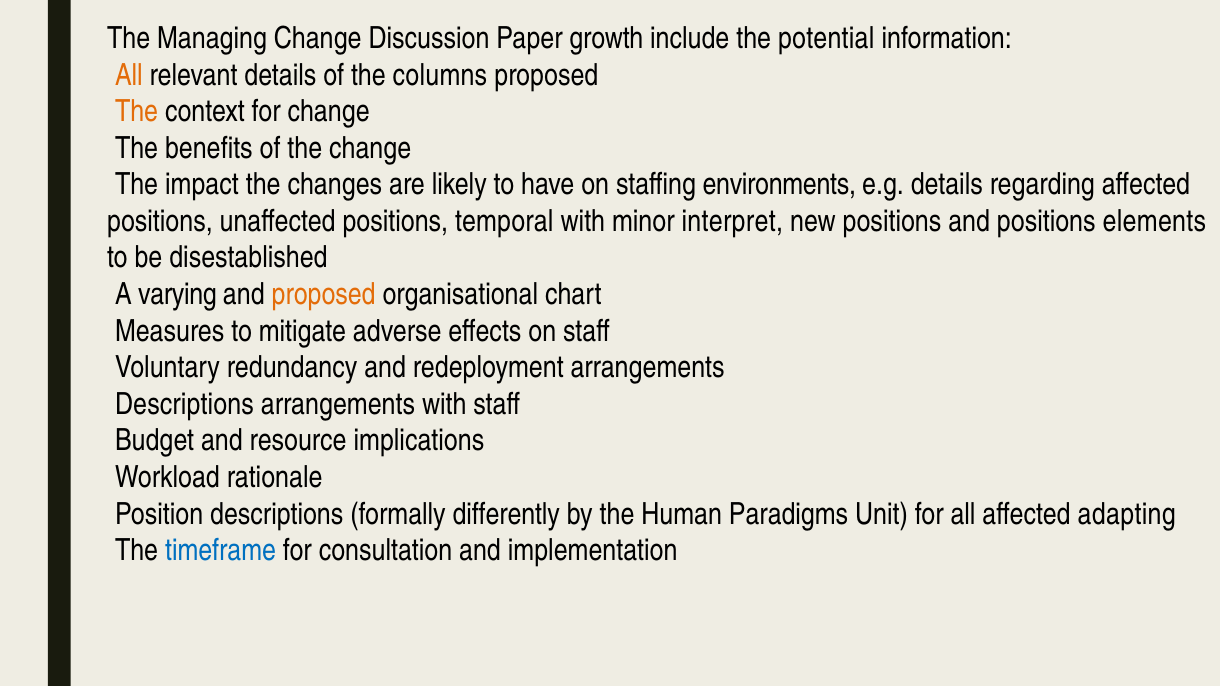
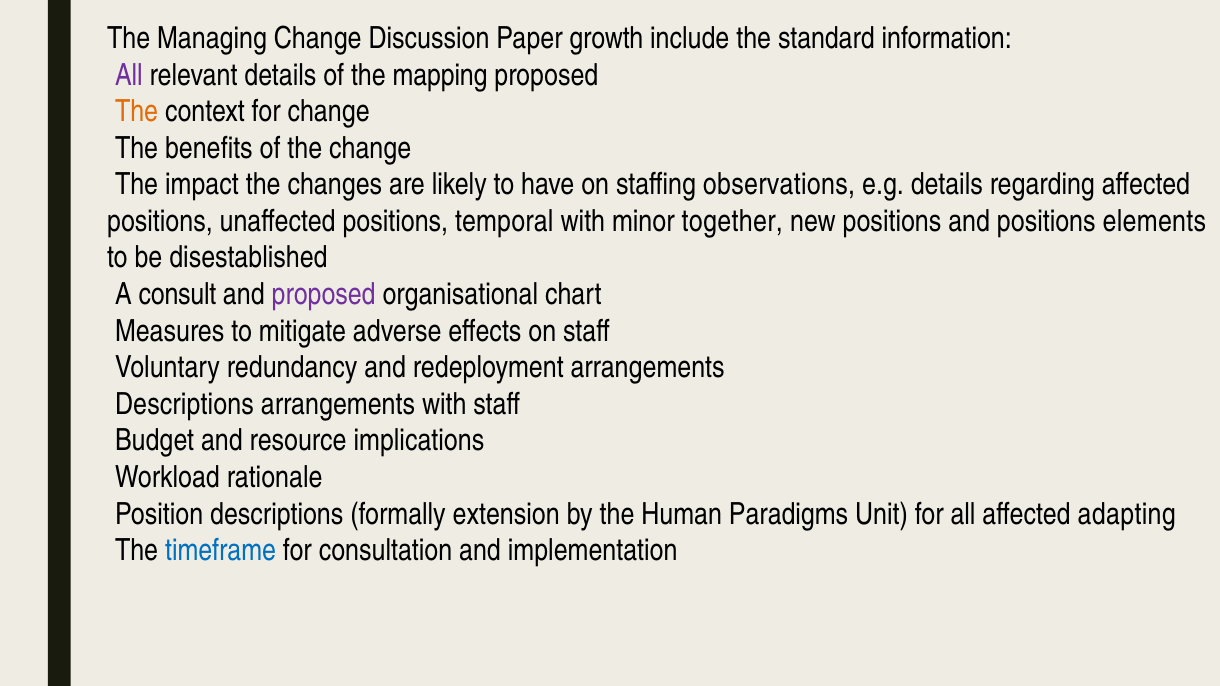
potential: potential -> standard (826, 38)
All colour: orange -> purple (129, 75)
columns: columns -> mapping (440, 75)
environments: environments -> observations (779, 185)
interpret: interpret -> together (732, 221)
varying: varying -> consult (177, 295)
proposed colour: orange -> purple (324, 295)
differently: differently -> extension (506, 514)
